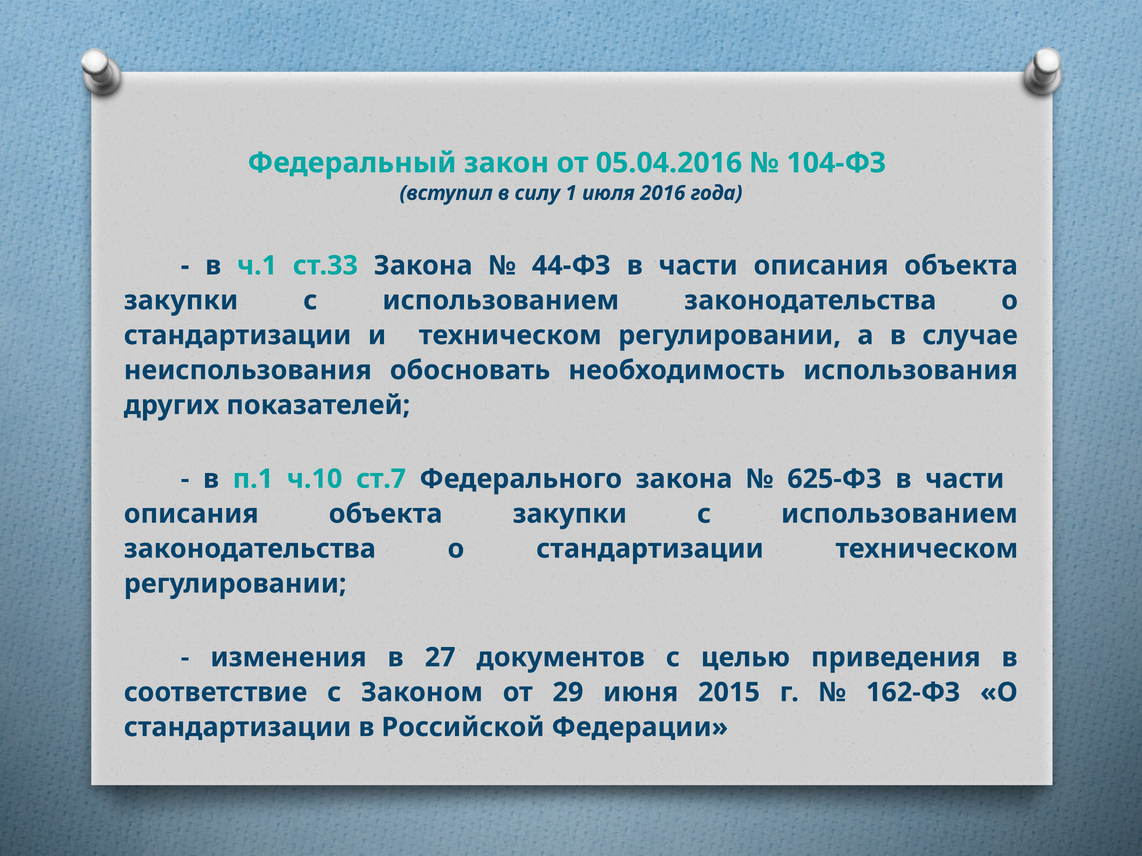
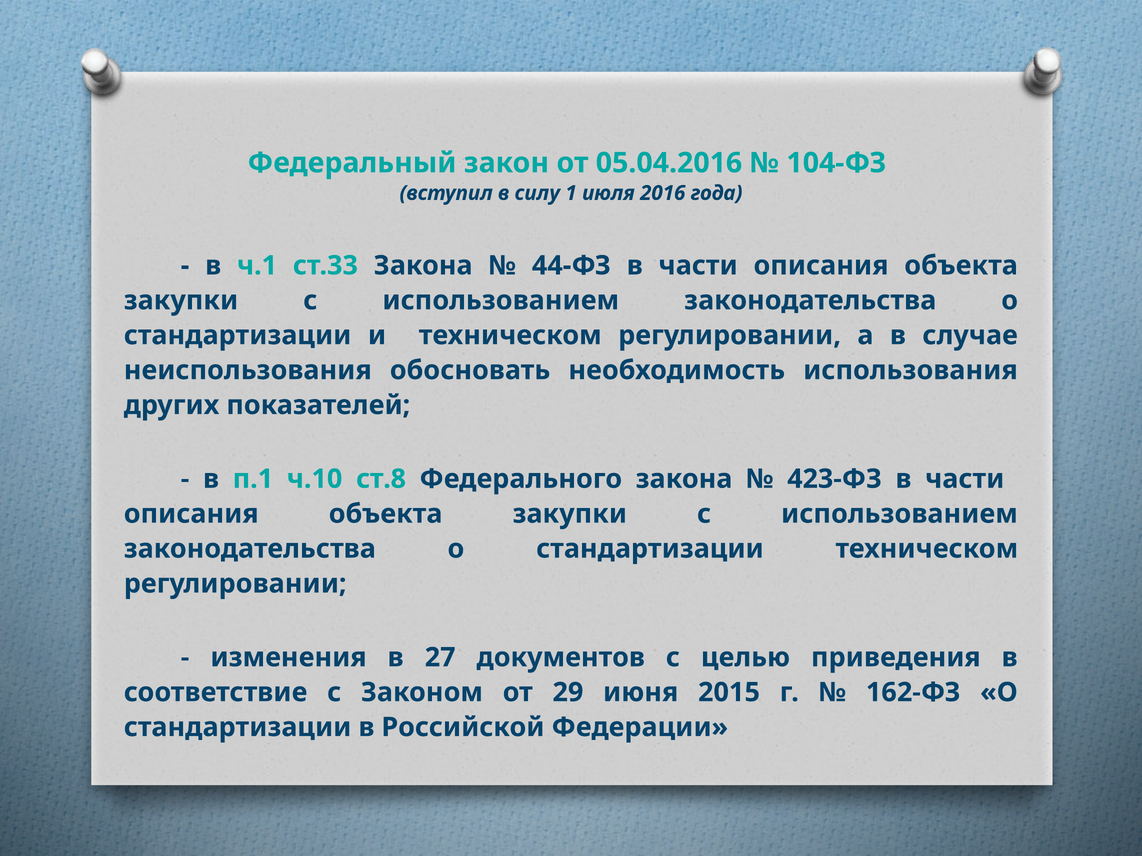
ст.7: ст.7 -> ст.8 (381, 479)
625-ФЗ: 625-ФЗ -> 423-ФЗ (835, 479)
